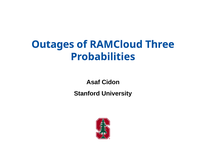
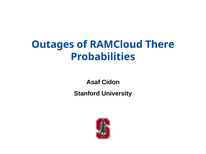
Three: Three -> There (160, 45)
